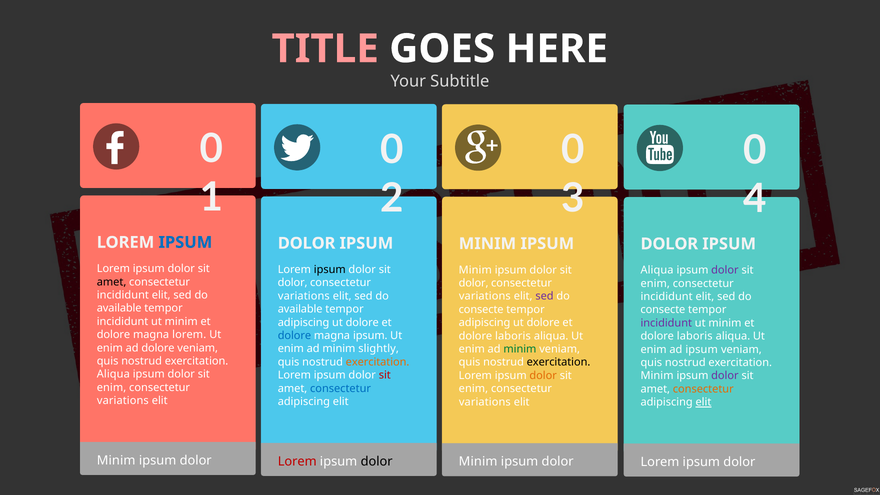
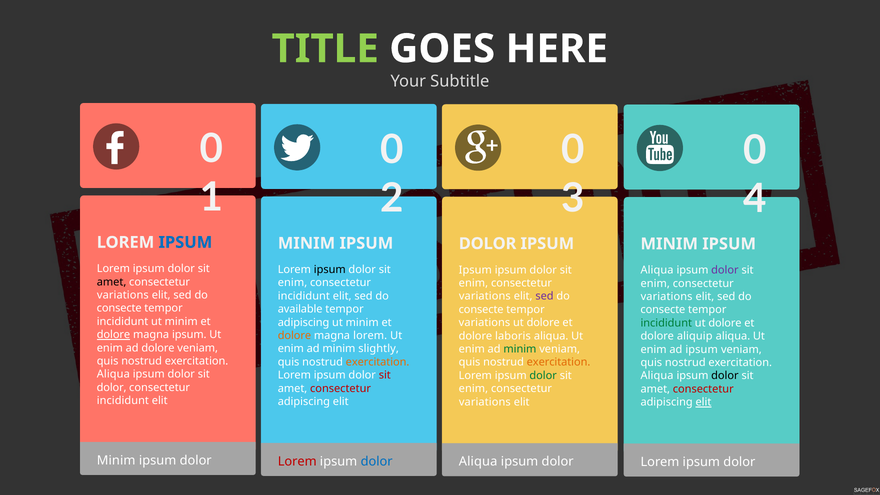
TITLE colour: pink -> light green (325, 49)
DOLOR: DOLOR -> MINIM (306, 243)
MINIM: MINIM -> DOLOR (488, 244)
DOLOR: DOLOR -> MINIM (669, 244)
Minim: Minim -> Ipsum (475, 270)
dolor: dolor -> enim (292, 283)
dolor: dolor -> enim (473, 283)
incididunt: incididunt -> variations (123, 295)
variations: variations -> incididunt (304, 296)
incididunt: incididunt -> variations (667, 297)
available: available -> consecte (119, 308)
dolore: dolore -> minim (362, 322)
adipiscing: adipiscing -> variations (484, 323)
incididunt colour: purple -> green (666, 323)
minim: minim -> dolore (725, 323)
dolore underline: none -> present (113, 335)
magna lorem: lorem -> ipsum (189, 335)
dolore colour: blue -> orange (294, 336)
magna ipsum: ipsum -> lorem (370, 336)
laboris: laboris -> aliquip (695, 336)
exercitation colour: black -> orange (559, 362)
dolor colour: orange -> green (543, 376)
Minim: Minim -> Aliqua (657, 376)
dolor colour: purple -> black (725, 376)
enim: enim -> dolor (112, 388)
consectetur colour: blue -> red (341, 388)
consectetur colour: orange -> red (703, 389)
variations: variations -> incididunt (123, 401)
dolor colour: black -> blue (377, 461)
Minim: Minim -> Aliqua (478, 462)
